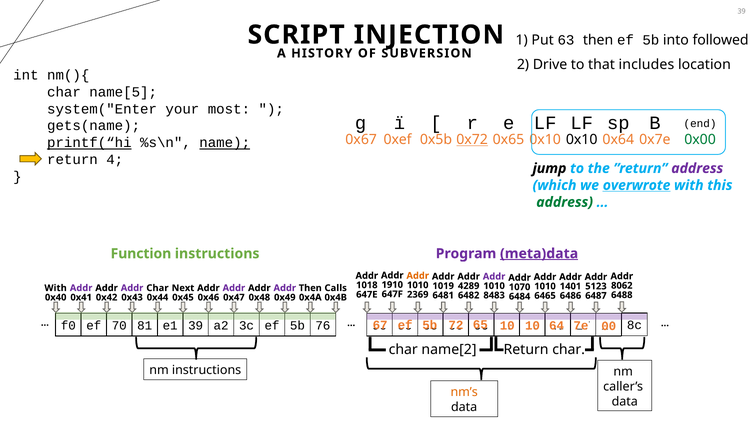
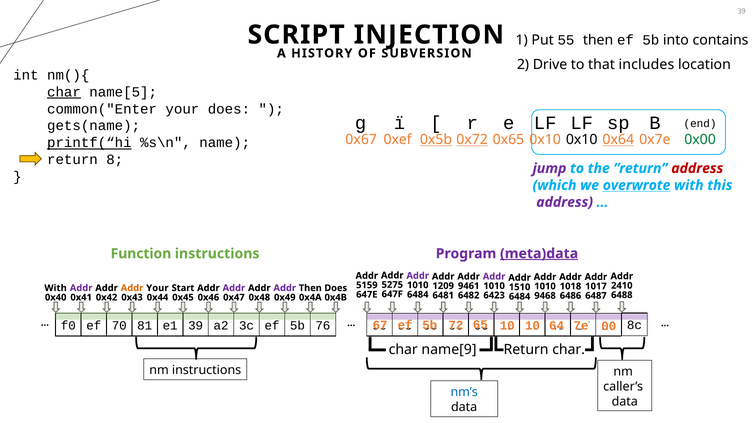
63: 63 -> 55 (566, 40)
followed: followed -> contains (721, 40)
char underline: none -> present (64, 92)
system("Enter: system("Enter -> common("Enter (102, 109)
your most: most -> does (229, 109)
0x5b underline: none -> present (436, 140)
0x64 underline: none -> present (618, 140)
name underline: present -> none (225, 143)
4: 4 -> 8 (115, 160)
jump colour: black -> purple (550, 168)
address colour: purple -> red (697, 168)
address colour: green -> purple (565, 202)
Addr colour: orange -> purple (418, 276)
1910: 1910 -> 5275 (392, 285)
1018: 1018 -> 5159 (367, 285)
8062: 8062 -> 2410 (622, 286)
1019: 1019 -> 1209 (443, 286)
4289: 4289 -> 9461 (469, 286)
1401: 1401 -> 1018 (570, 286)
5123: 5123 -> 1017 (596, 286)
1070: 1070 -> 1510 (520, 287)
Addr colour: purple -> orange (132, 288)
Char: Char -> Your (157, 288)
Next: Next -> Start (183, 288)
Calls: Calls -> Does (336, 288)
2369: 2369 -> 6484 (418, 295)
8483: 8483 -> 6423 (494, 295)
6465: 6465 -> 9468 (545, 296)
name[2: name[2 -> name[9 (449, 350)
nm’s colour: orange -> blue (464, 392)
